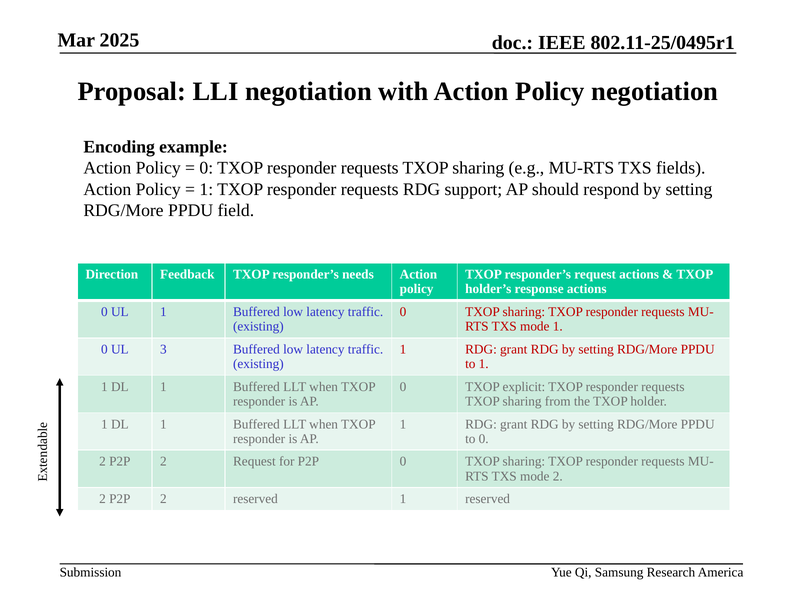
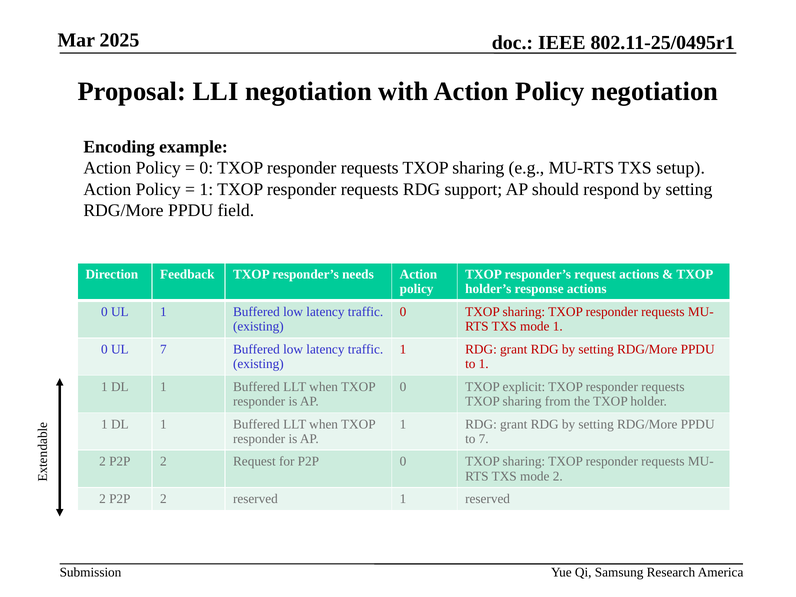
fields: fields -> setup (681, 168)
UL 3: 3 -> 7 (163, 349)
to 0: 0 -> 7 (484, 439)
